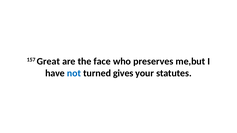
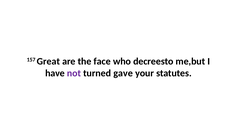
preserves: preserves -> decreesto (153, 61)
not colour: blue -> purple (74, 73)
gives: gives -> gave (123, 73)
